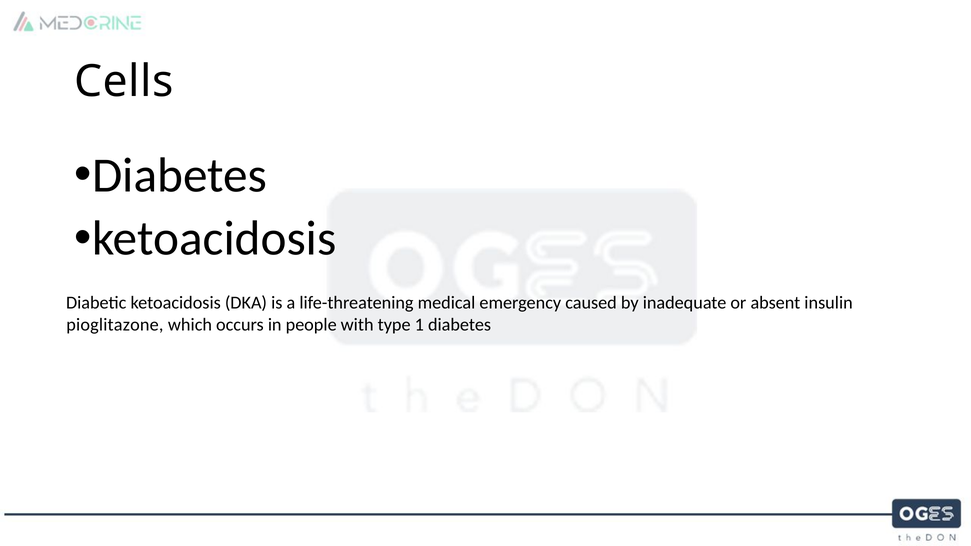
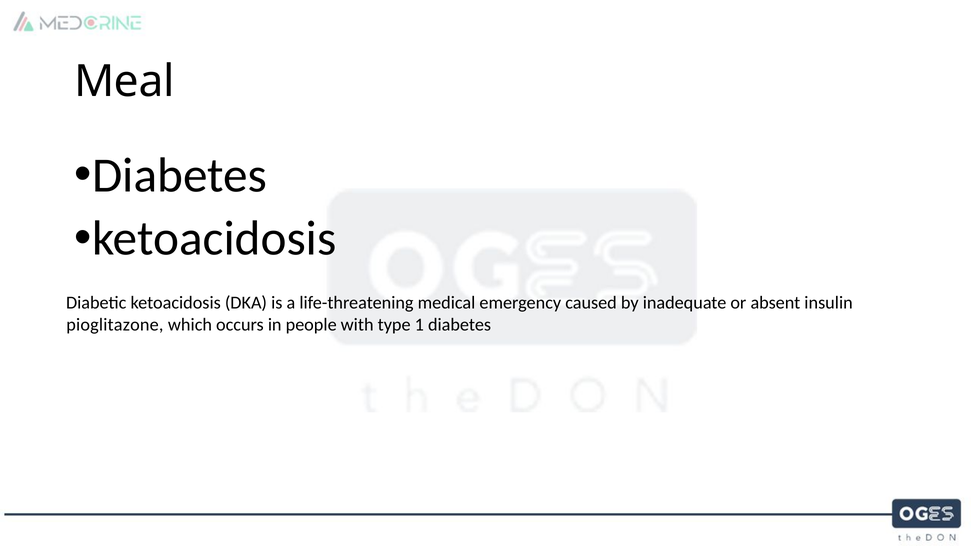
Cells: Cells -> Meal (124, 82)
